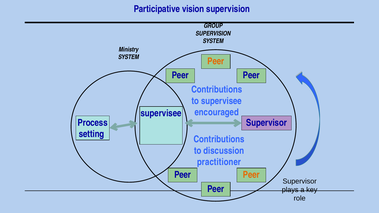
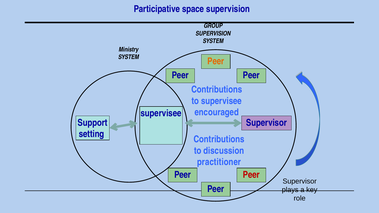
vision: vision -> space (193, 9)
Process: Process -> Support (93, 123)
Peer colour: orange -> red (251, 175)
